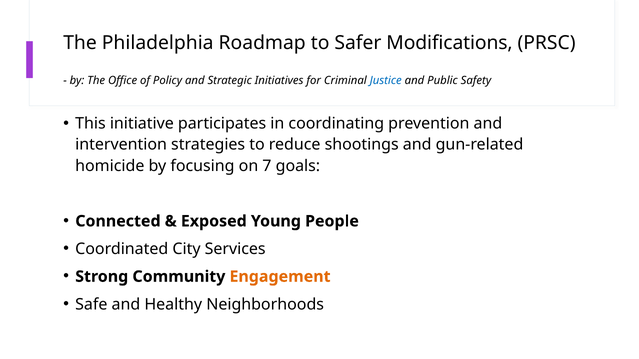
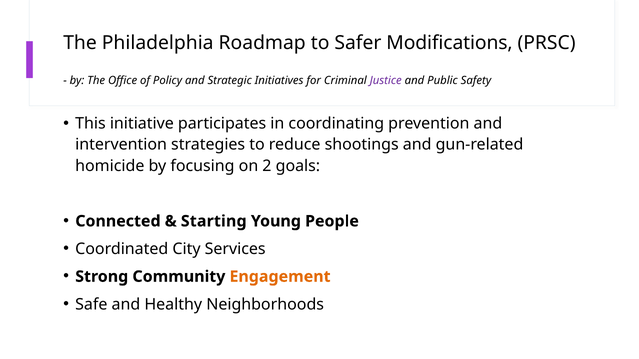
Justice colour: blue -> purple (386, 80)
7: 7 -> 2 (267, 166)
Exposed: Exposed -> Starting (214, 221)
